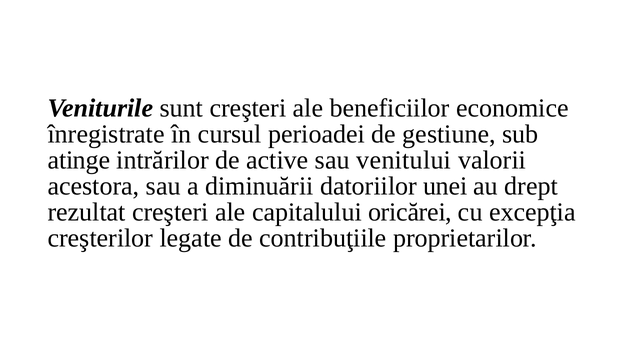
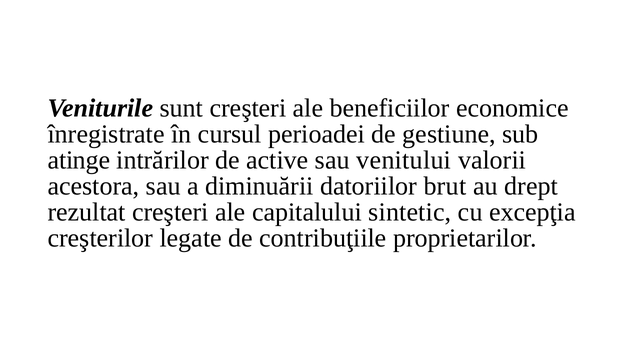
unei: unei -> brut (445, 186)
oricărei: oricărei -> sintetic (410, 212)
